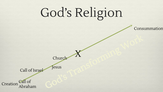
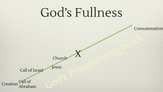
Religion: Religion -> Fullness (99, 13)
